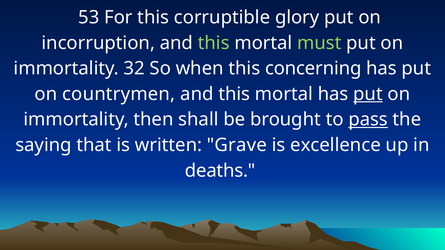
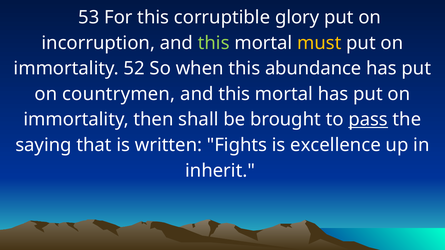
must colour: light green -> yellow (319, 43)
32: 32 -> 52 (134, 69)
concerning: concerning -> abundance (313, 69)
put underline: present -> none (368, 94)
Grave: Grave -> Fights (237, 145)
deaths: deaths -> inherit (220, 171)
